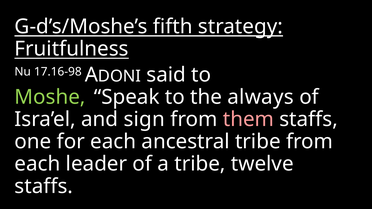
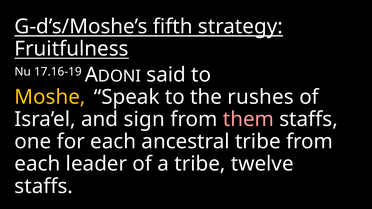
17.16-98: 17.16-98 -> 17.16-19 (58, 72)
Moshe colour: light green -> yellow (50, 97)
always: always -> rushes (261, 97)
